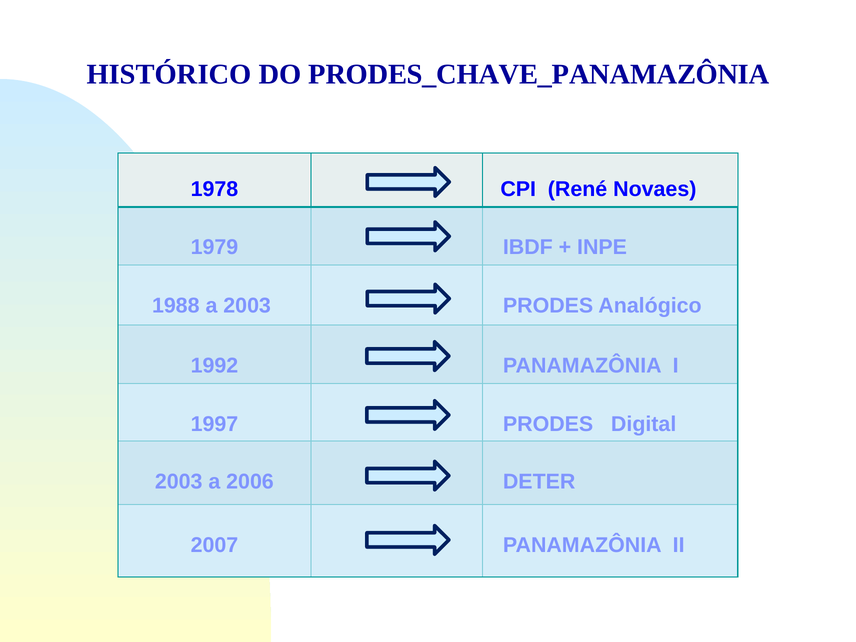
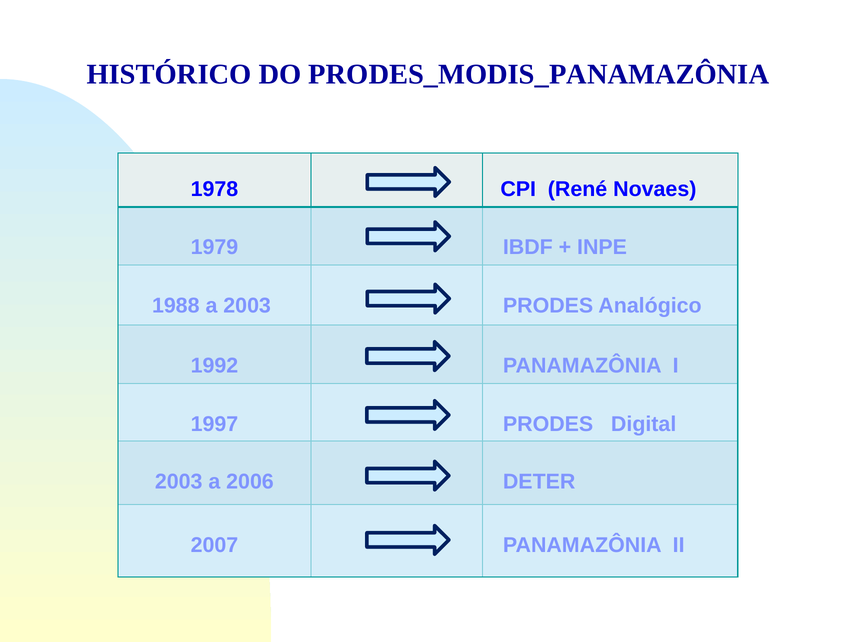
PRODES_CHAVE_PANAMAZÔNIA: PRODES_CHAVE_PANAMAZÔNIA -> PRODES_MODIS_PANAMAZÔNIA (539, 74)
